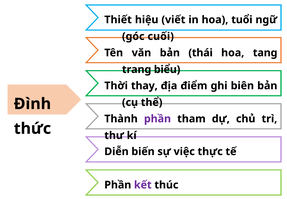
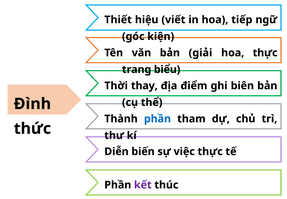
tuổi: tuổi -> tiếp (242, 20)
cuối: cuối -> kiện (161, 36)
thái: thái -> giải (200, 53)
hoa tang: tang -> thực (265, 53)
phần colour: purple -> blue (157, 119)
